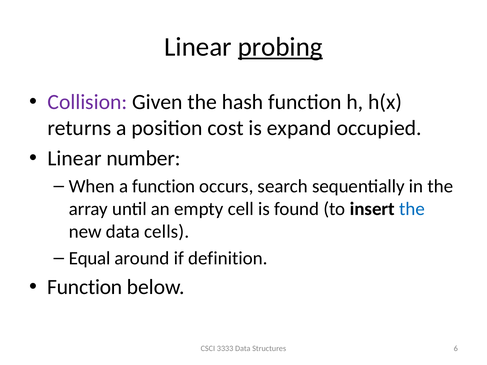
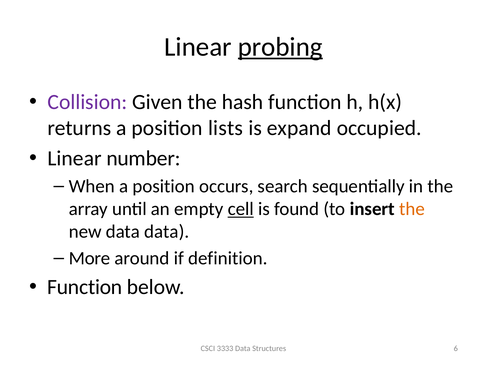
cost: cost -> lists (225, 128)
When a function: function -> position (164, 186)
cell underline: none -> present (241, 209)
the colour: blue -> orange (412, 209)
data cells: cells -> data (167, 232)
Equal: Equal -> More (90, 258)
